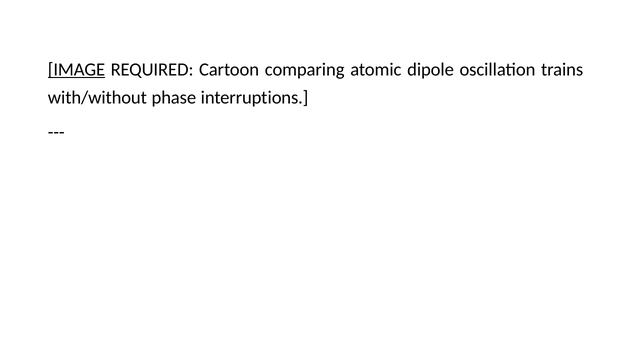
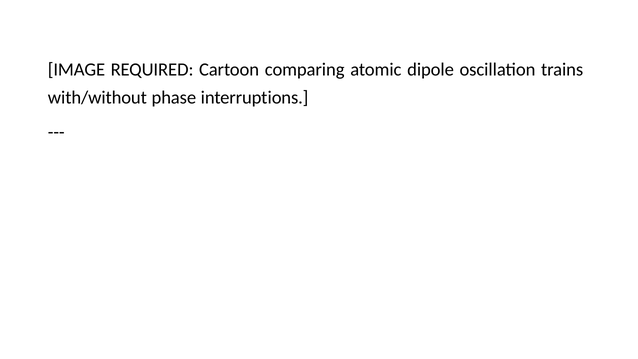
IMAGE underline: present -> none (76, 69)
